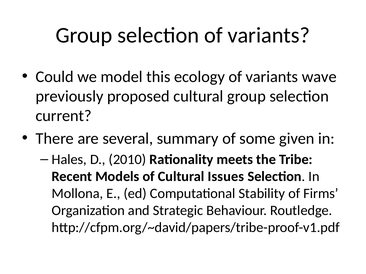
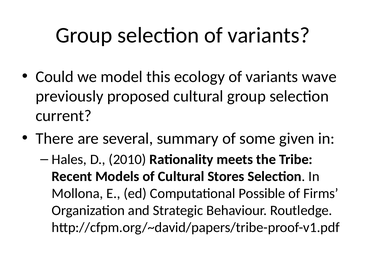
Issues: Issues -> Stores (226, 177)
Stability: Stability -> Possible (262, 194)
